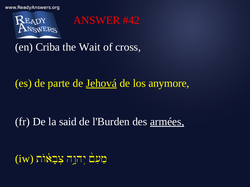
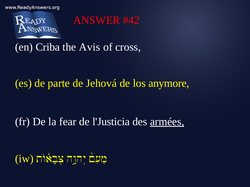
Wait: Wait -> Avis (90, 47)
Jehová underline: present -> none (101, 83)
said: said -> fear (68, 122)
l'Burden: l'Burden -> l'Justicia (111, 122)
